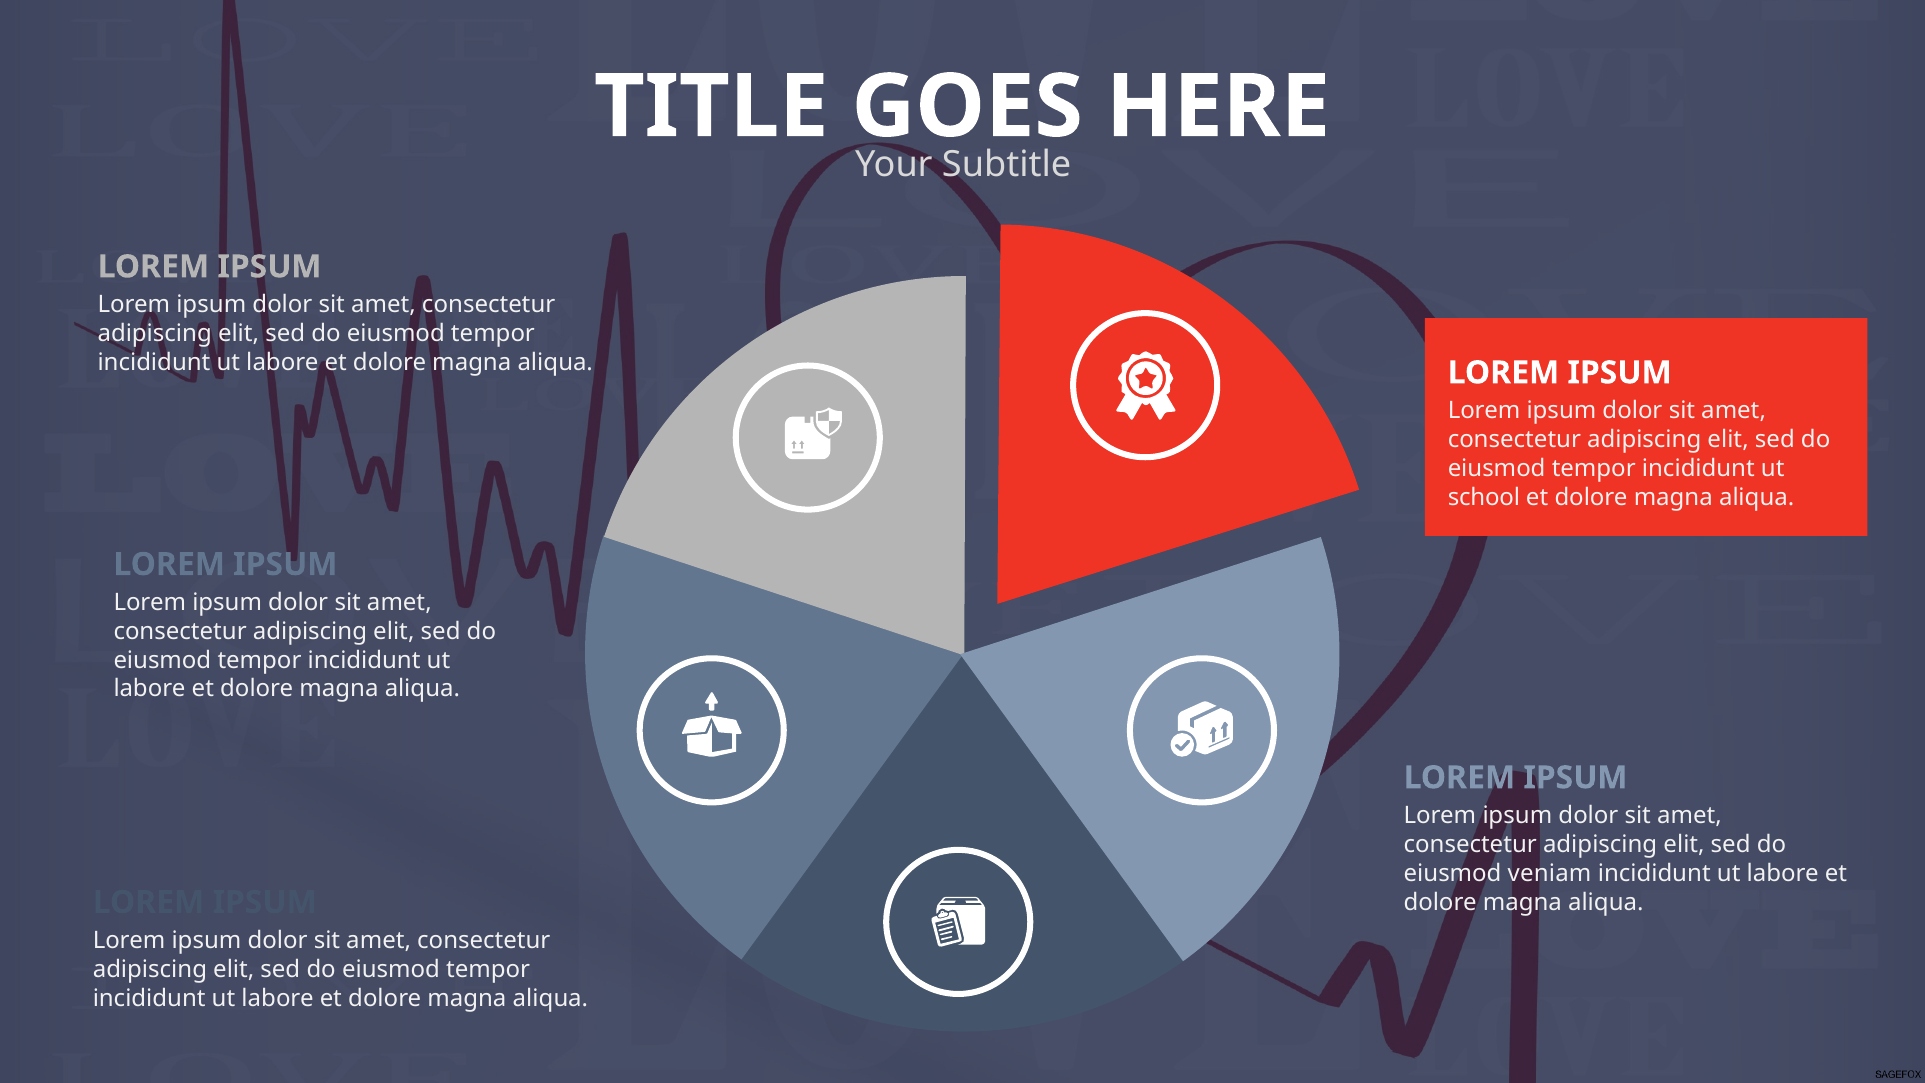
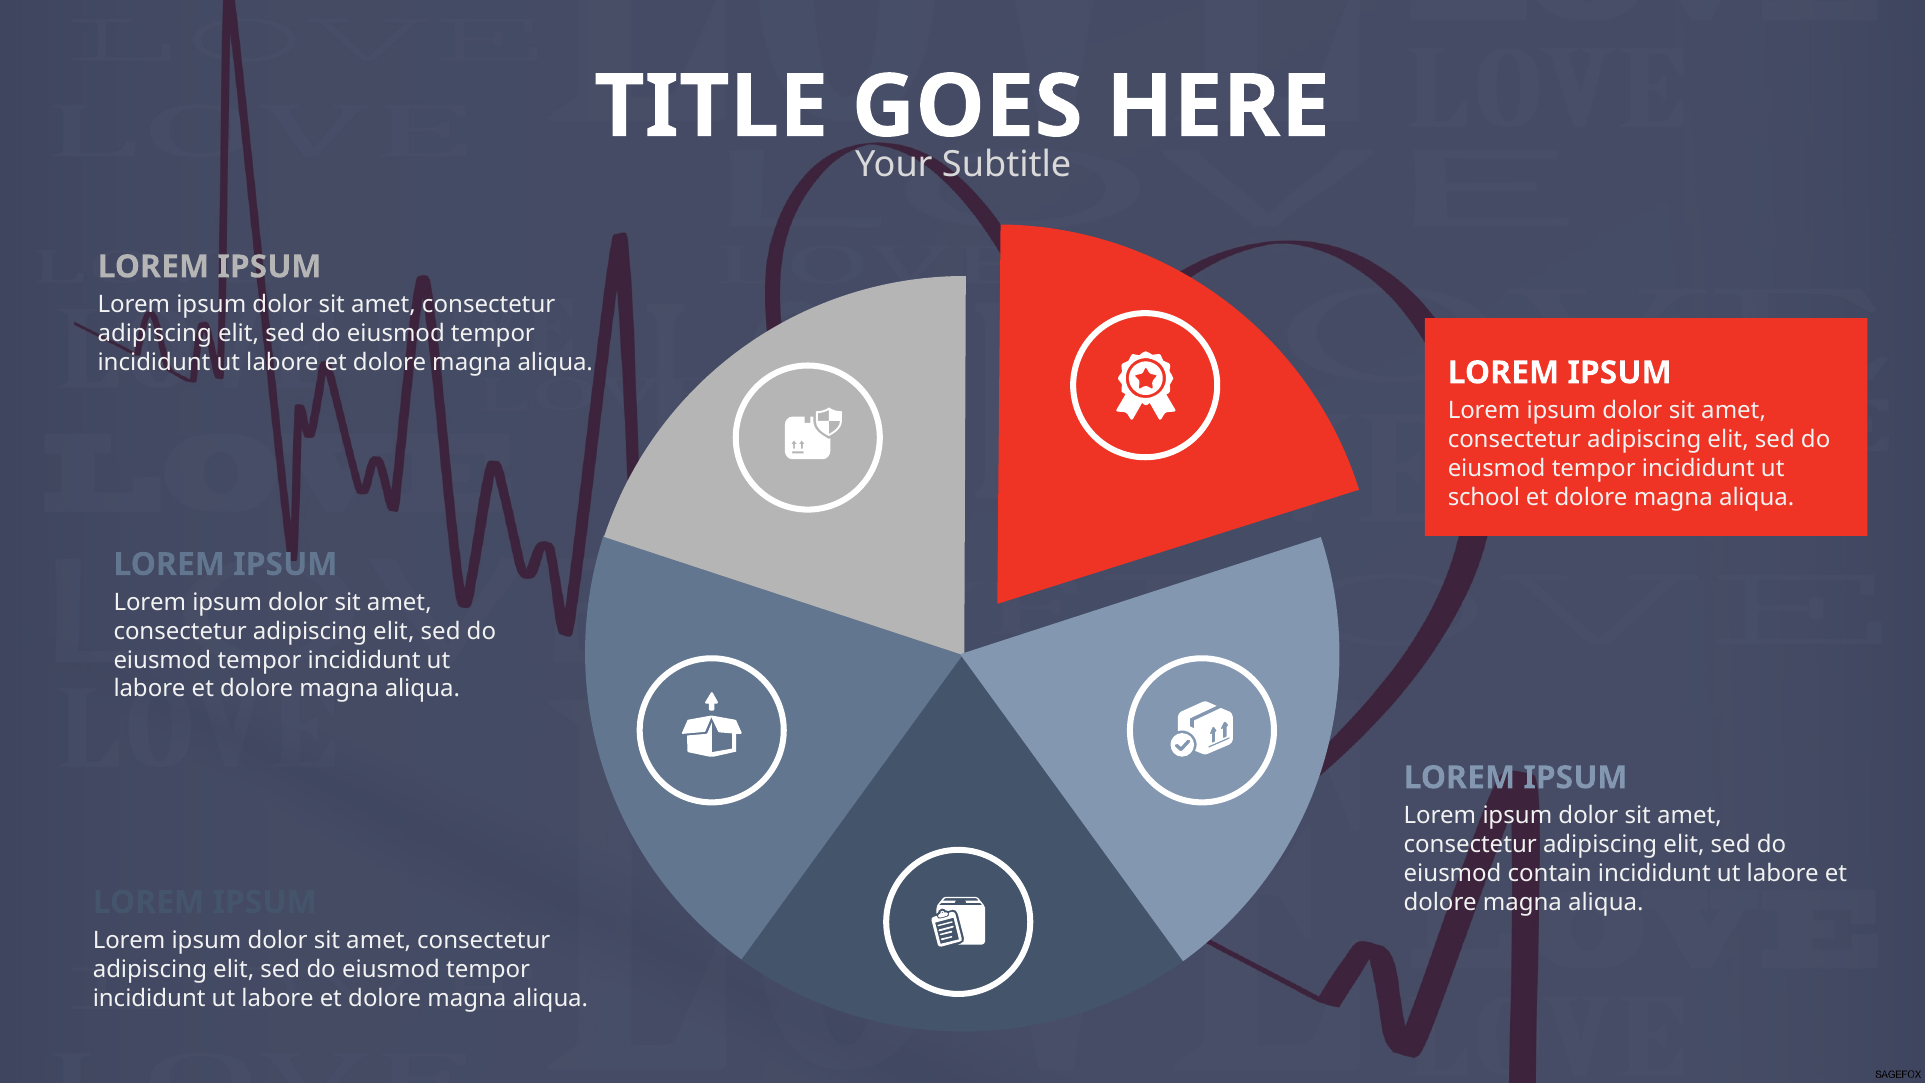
veniam: veniam -> contain (1550, 873)
